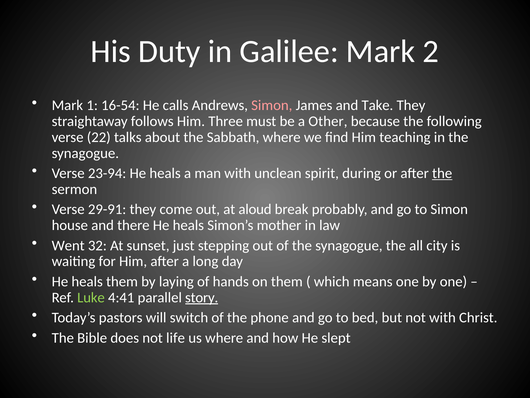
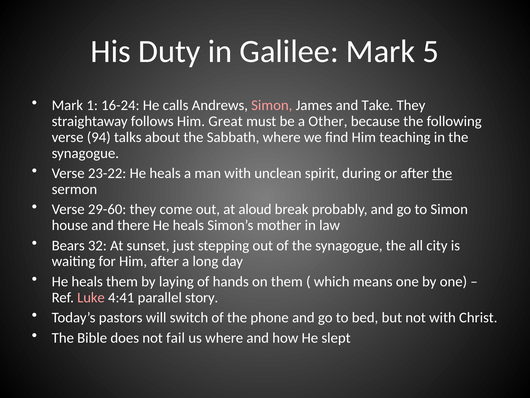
2: 2 -> 5 (431, 51)
16-54: 16-54 -> 16-24 (120, 105)
Three: Three -> Great (226, 121)
22: 22 -> 94 (99, 137)
23-94: 23-94 -> 23-22 (107, 173)
29-91: 29-91 -> 29-60 (107, 209)
Went: Went -> Bears (68, 245)
Luke colour: light green -> pink (91, 297)
story underline: present -> none (202, 297)
life: life -> fail (176, 337)
